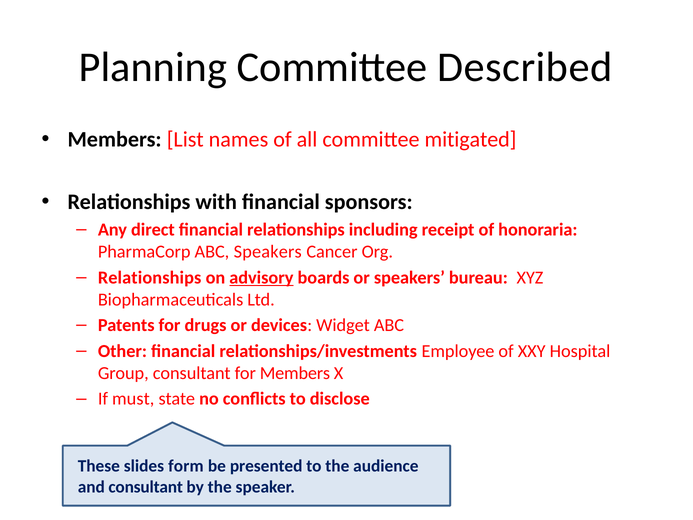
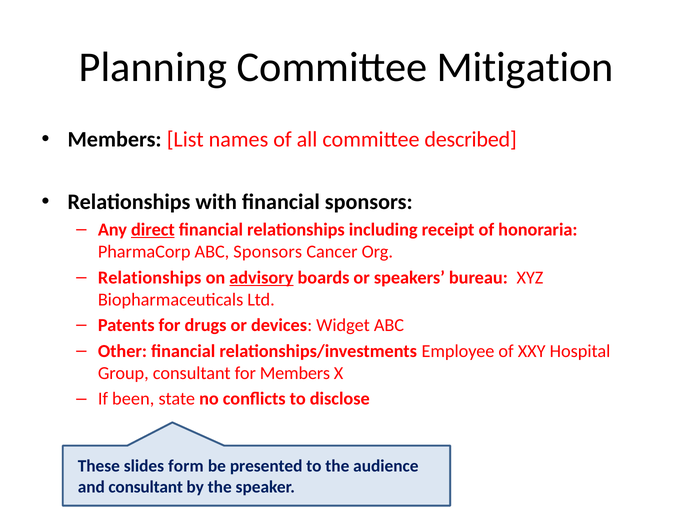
Described: Described -> Mitigation (525, 67)
mitigated: mitigated -> described (471, 140)
direct underline: none -> present (153, 230)
ABC Speakers: Speakers -> Sponsors (268, 252)
must: must -> been (133, 399)
